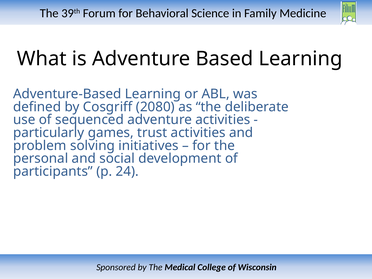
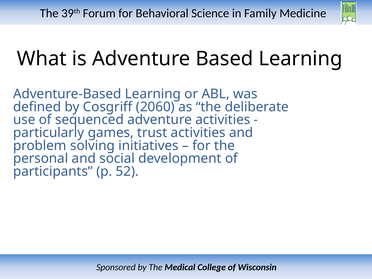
2080: 2080 -> 2060 (155, 107)
24: 24 -> 52 (127, 171)
